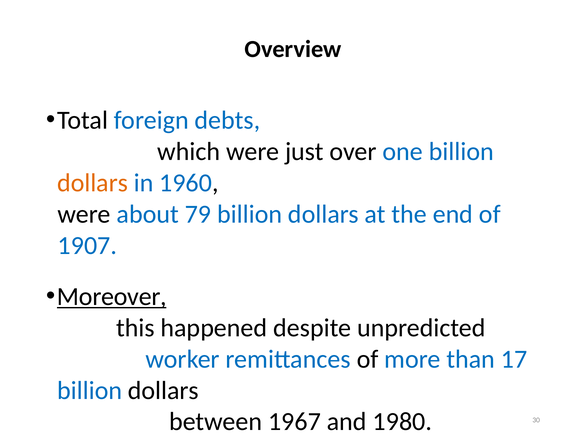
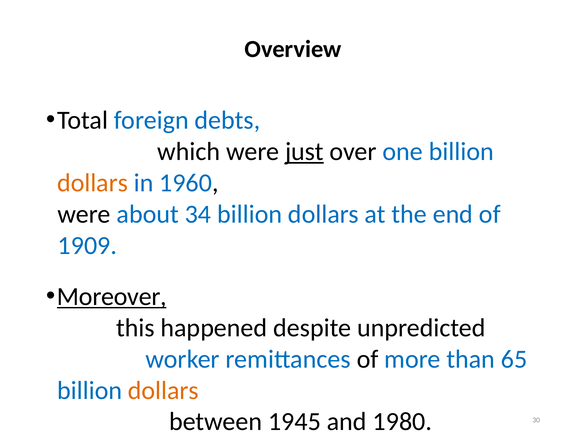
just underline: none -> present (304, 151)
79: 79 -> 34 (198, 214)
1907: 1907 -> 1909 (87, 245)
17: 17 -> 65 (514, 359)
dollars colour: black -> orange (163, 390)
1967: 1967 -> 1945 (295, 421)
